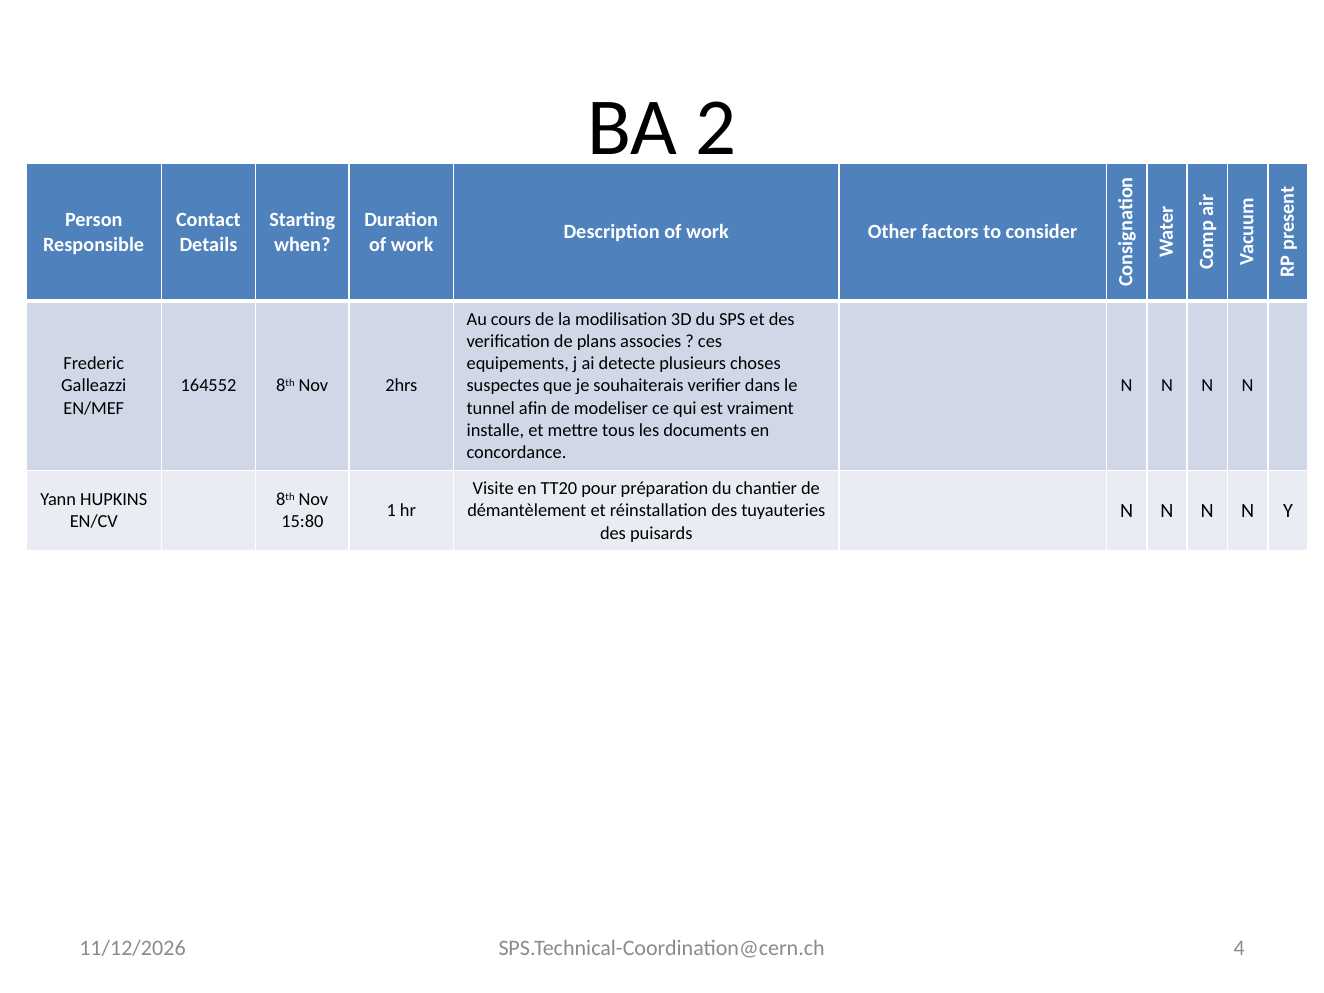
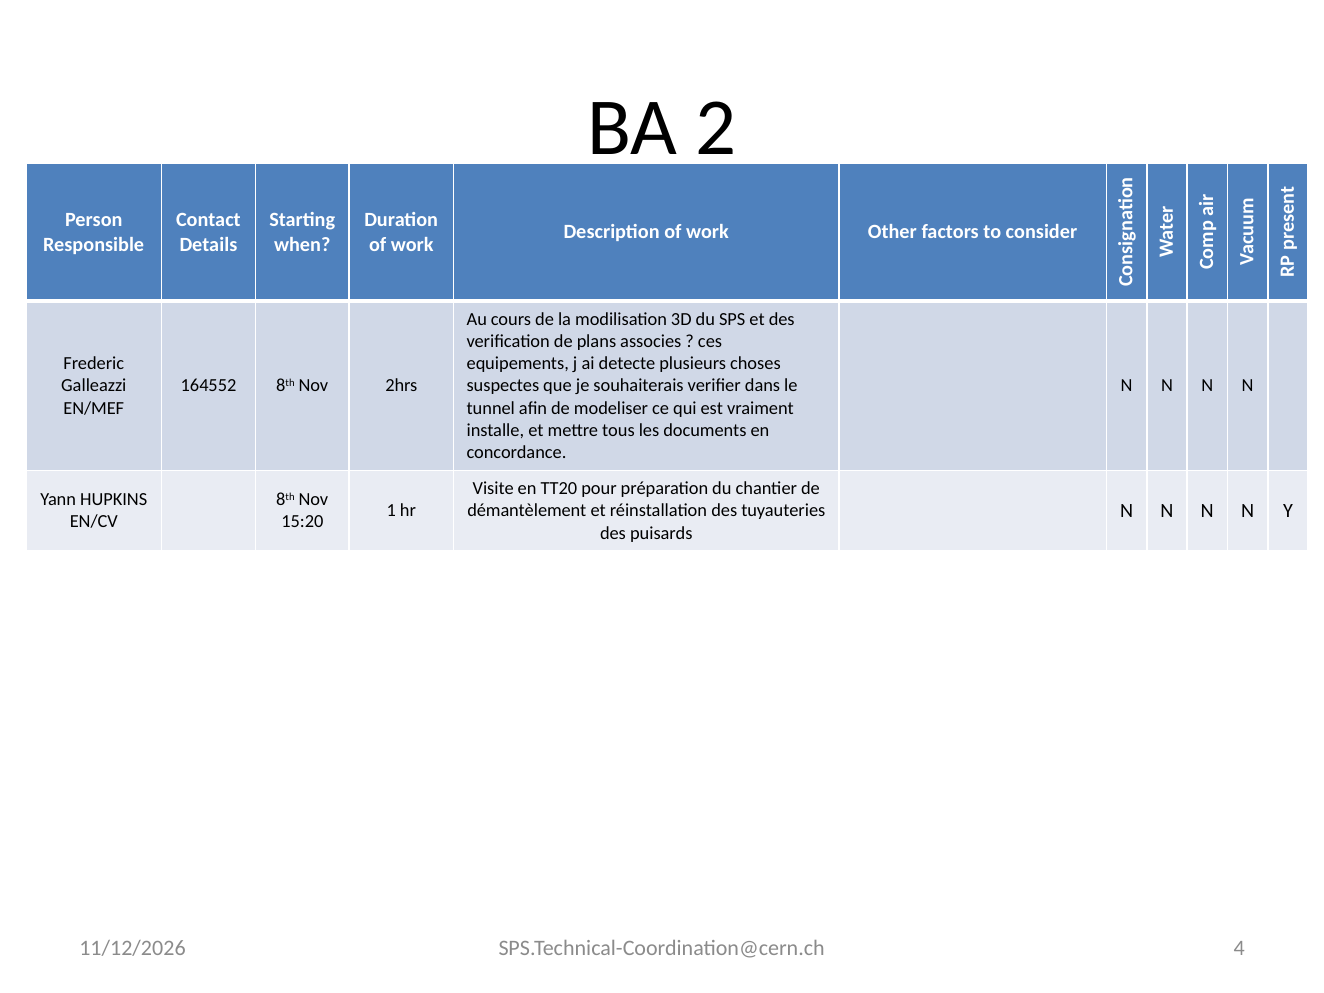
15:80: 15:80 -> 15:20 (302, 522)
